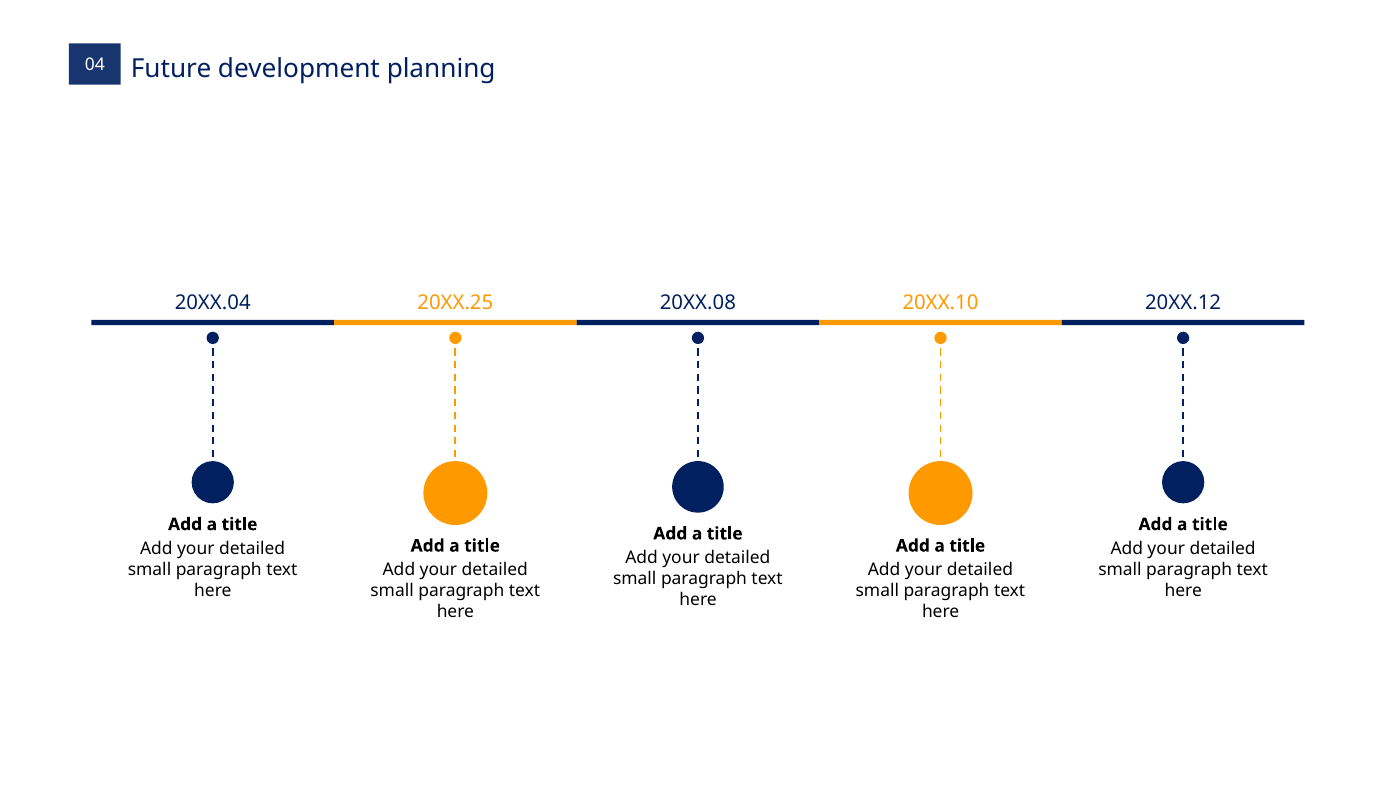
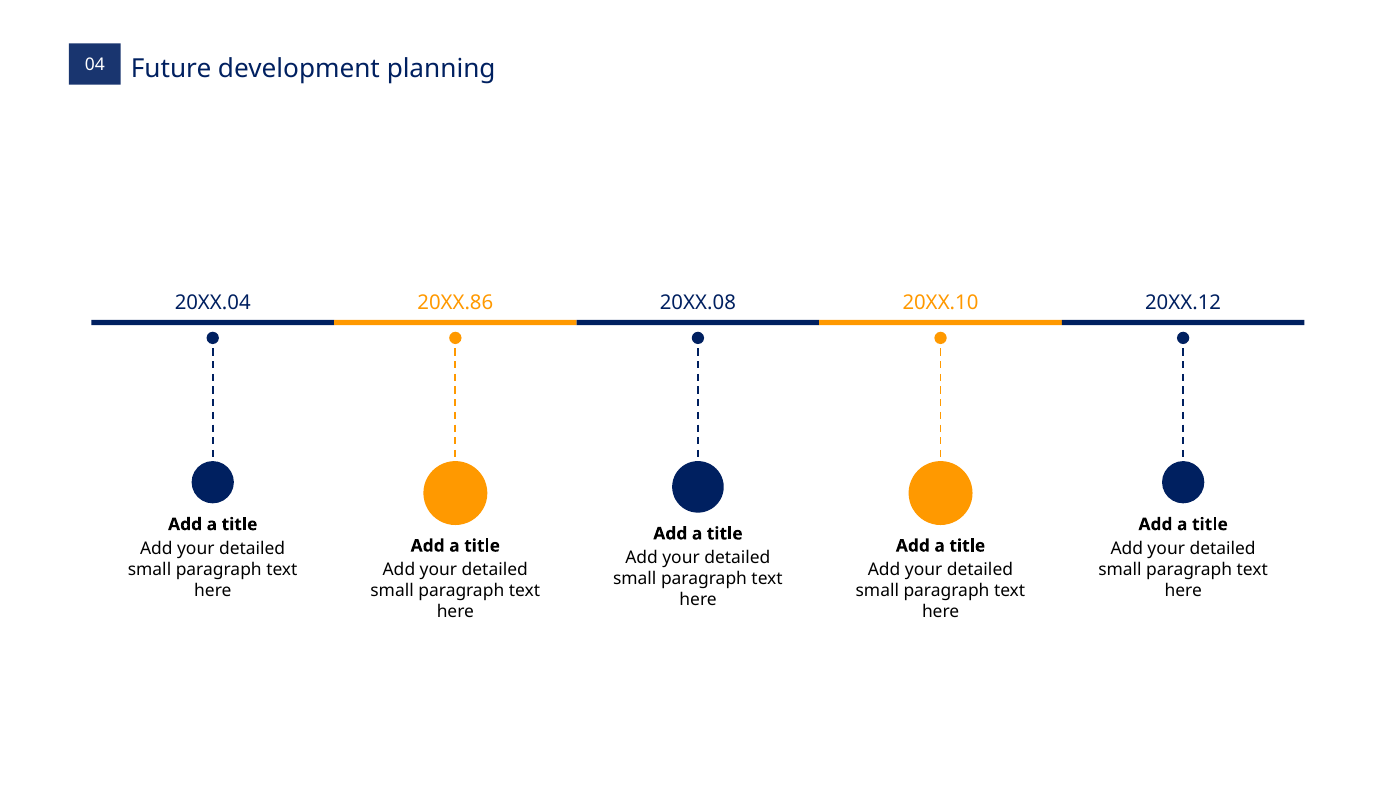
20XX.25: 20XX.25 -> 20XX.86 (455, 302)
